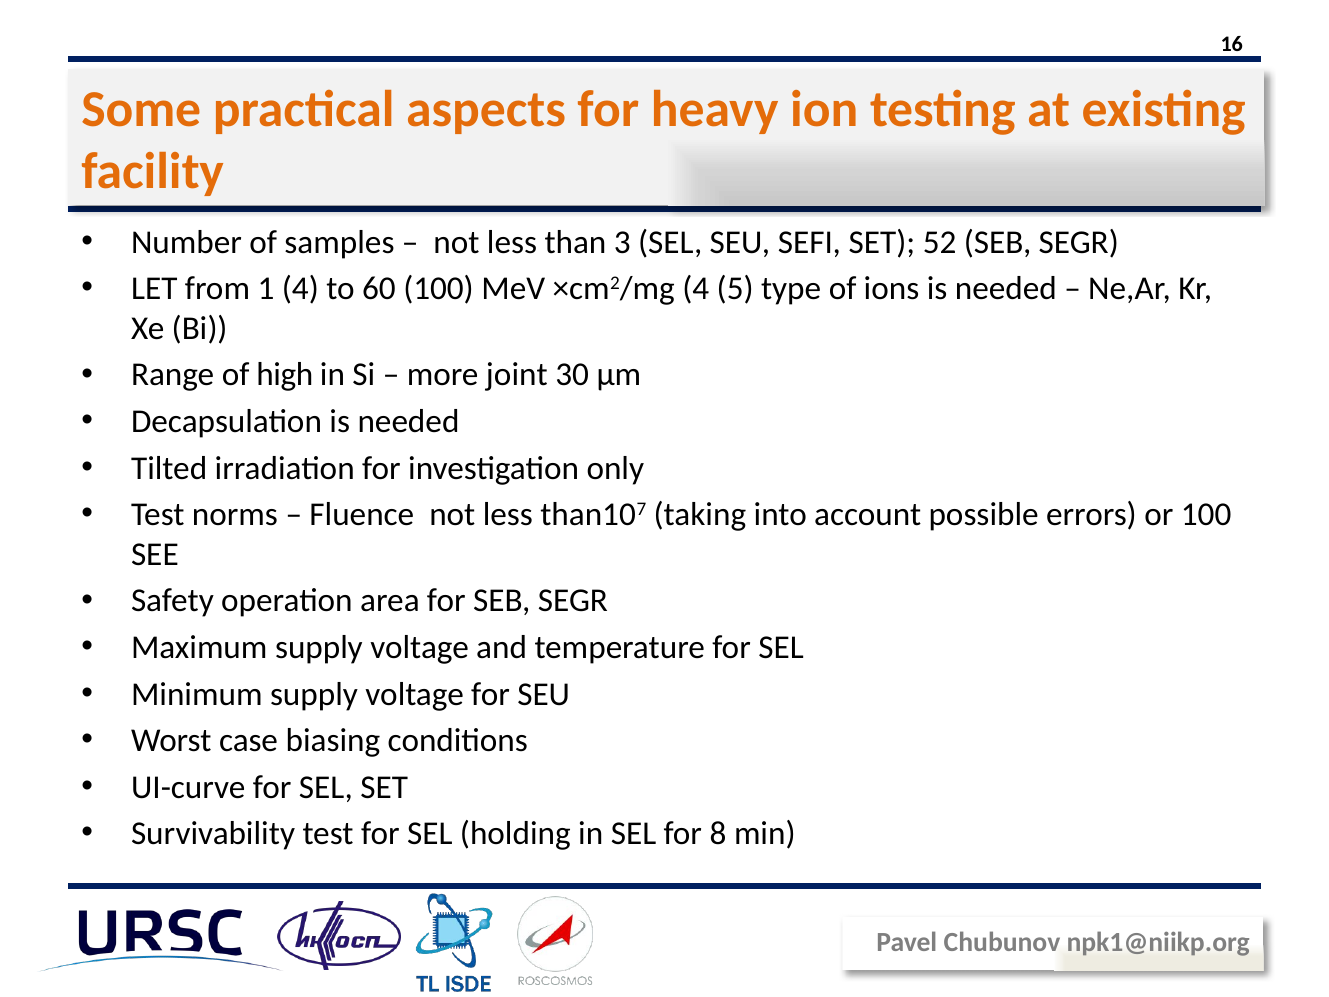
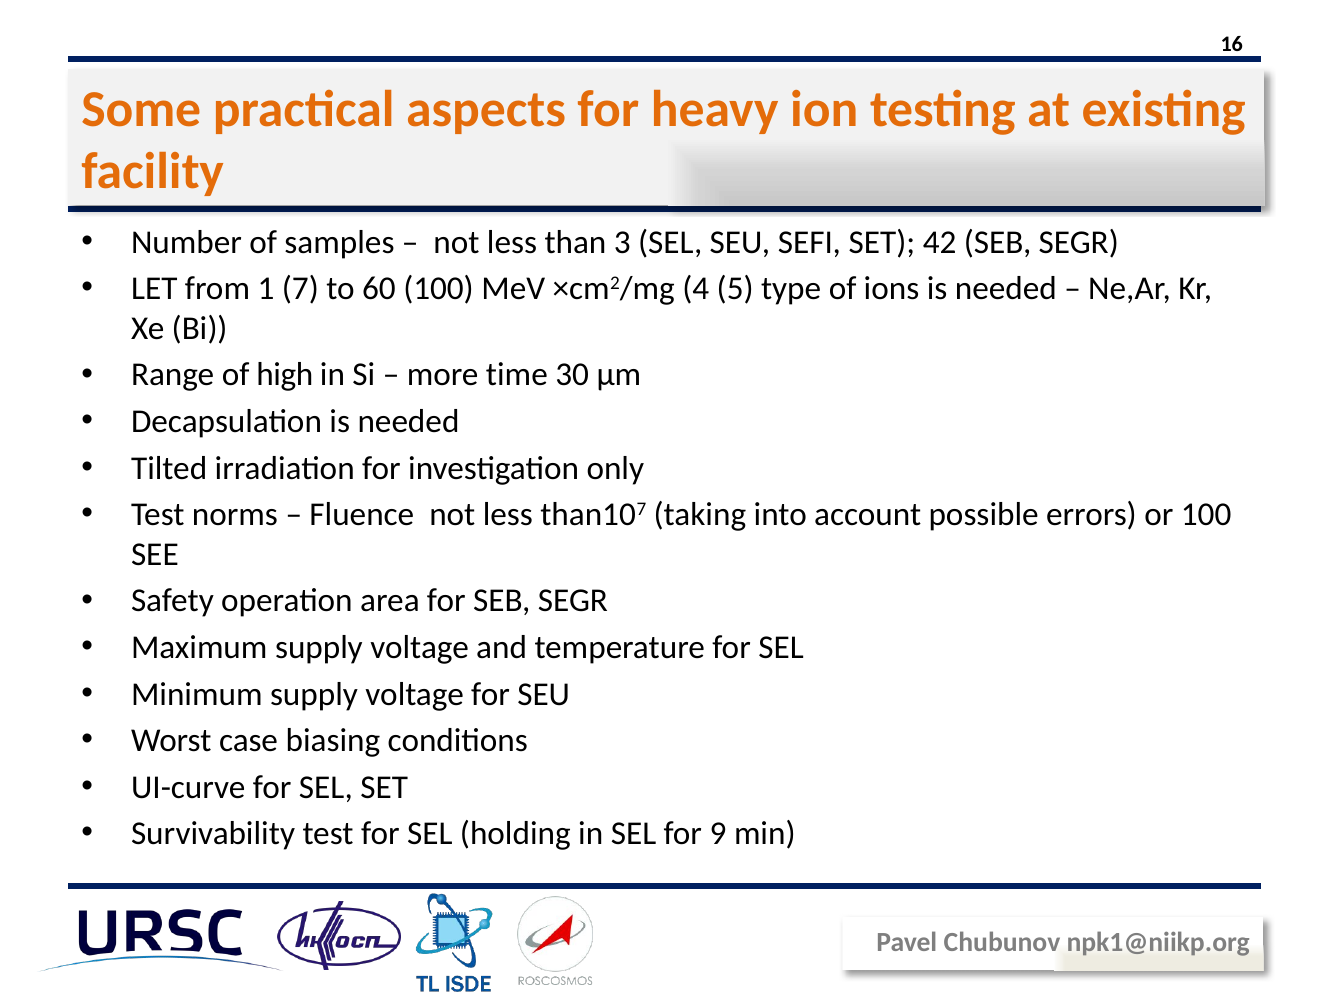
52: 52 -> 42 (940, 242)
1 4: 4 -> 7 (300, 289)
joint: joint -> time (517, 375)
8: 8 -> 9 (718, 833)
